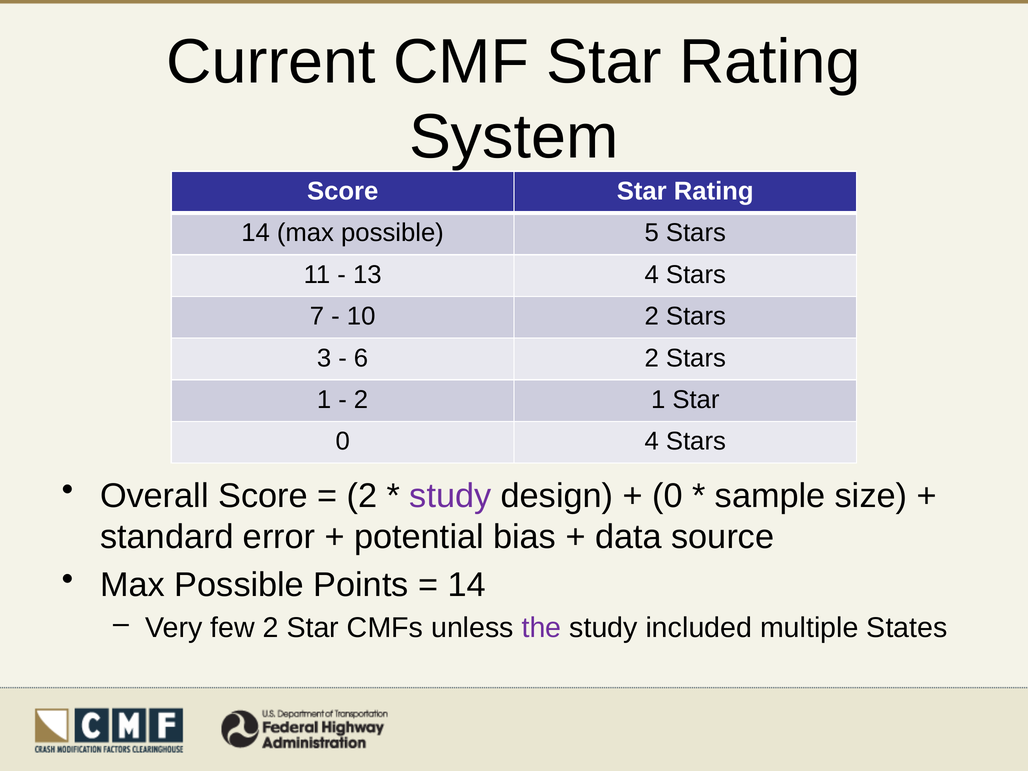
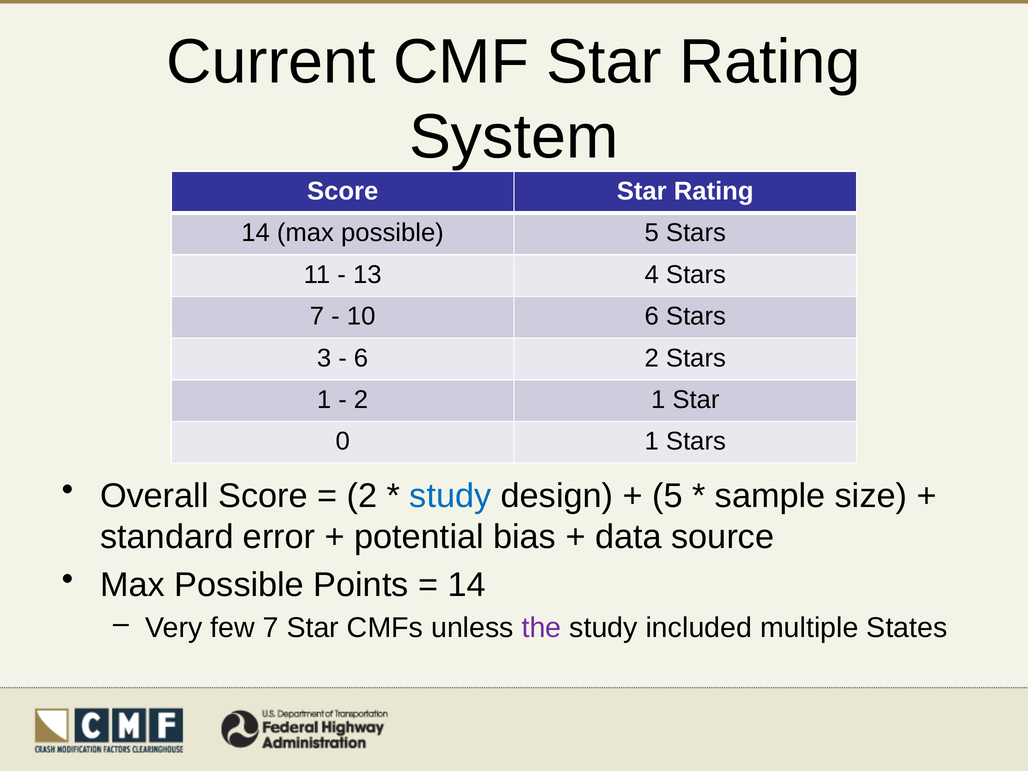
10 2: 2 -> 6 (652, 316)
0 4: 4 -> 1 (652, 441)
study colour: purple -> blue (450, 496)
0: 0 -> 5 (667, 496)
few 2: 2 -> 7 (271, 628)
